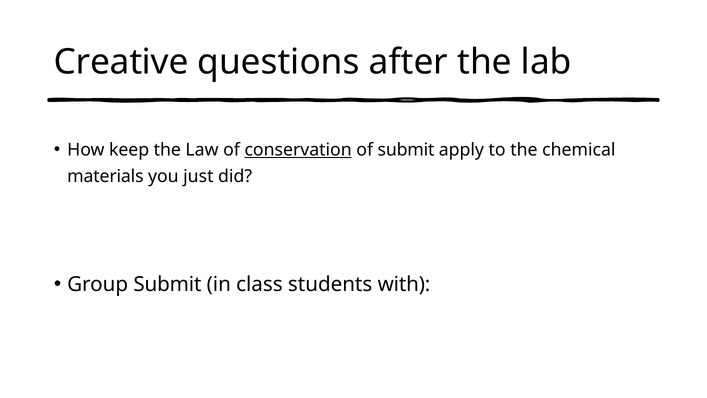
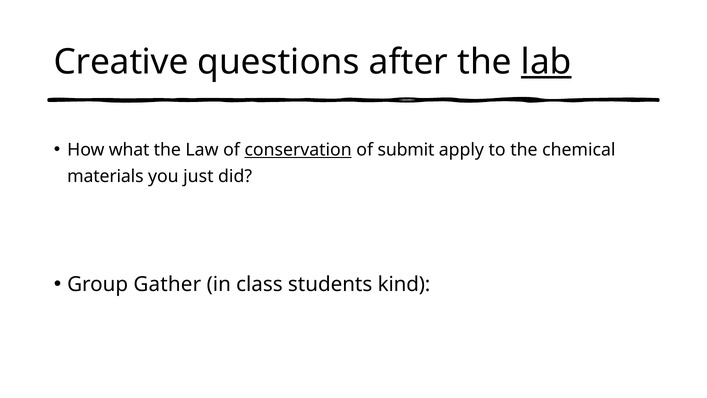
lab underline: none -> present (546, 62)
keep: keep -> what (129, 150)
Group Submit: Submit -> Gather (167, 284)
with: with -> kind (404, 284)
